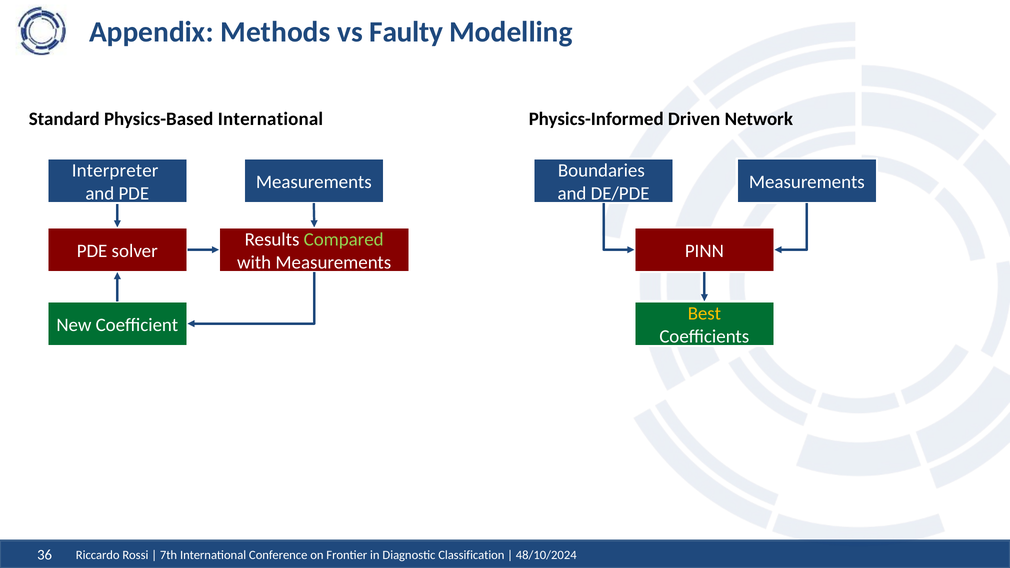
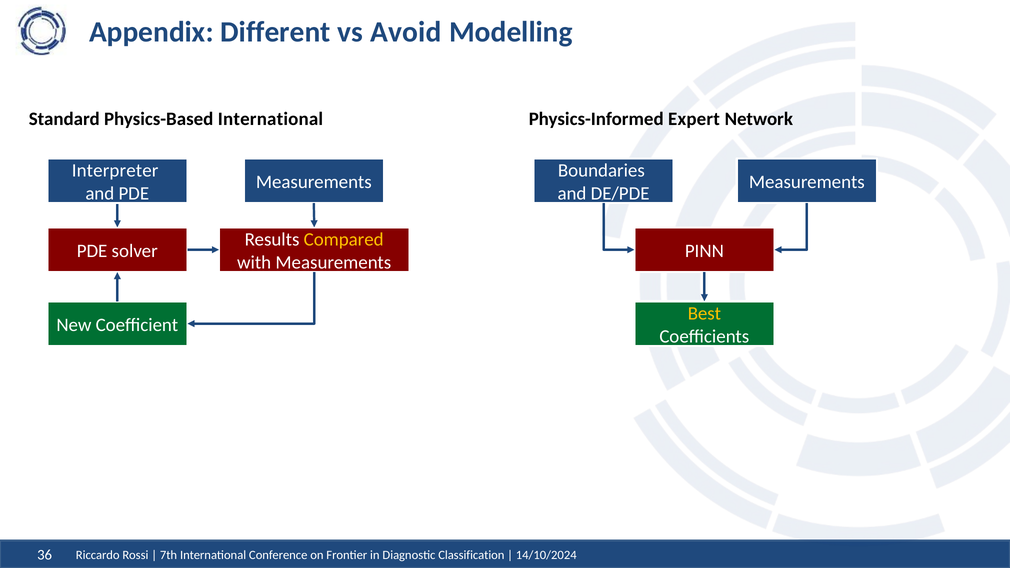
Methods: Methods -> Different (275, 32)
Faulty: Faulty -> Avoid (406, 32)
Driven: Driven -> Expert (694, 119)
Compared colour: light green -> yellow (344, 240)
48/10/2024: 48/10/2024 -> 14/10/2024 (546, 555)
